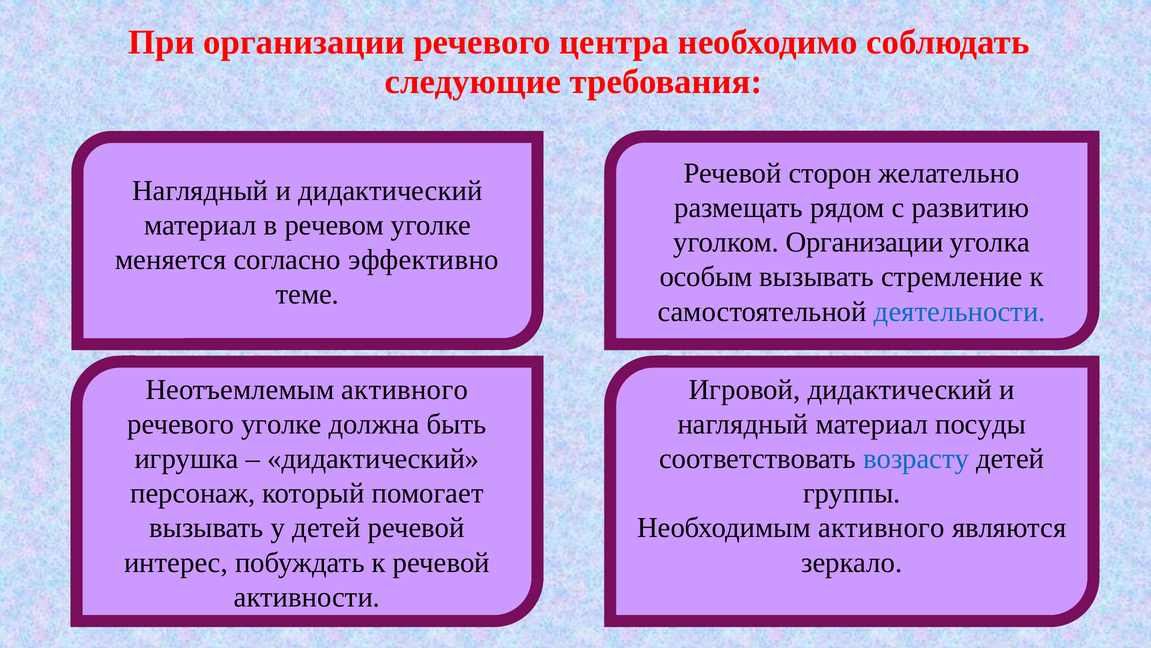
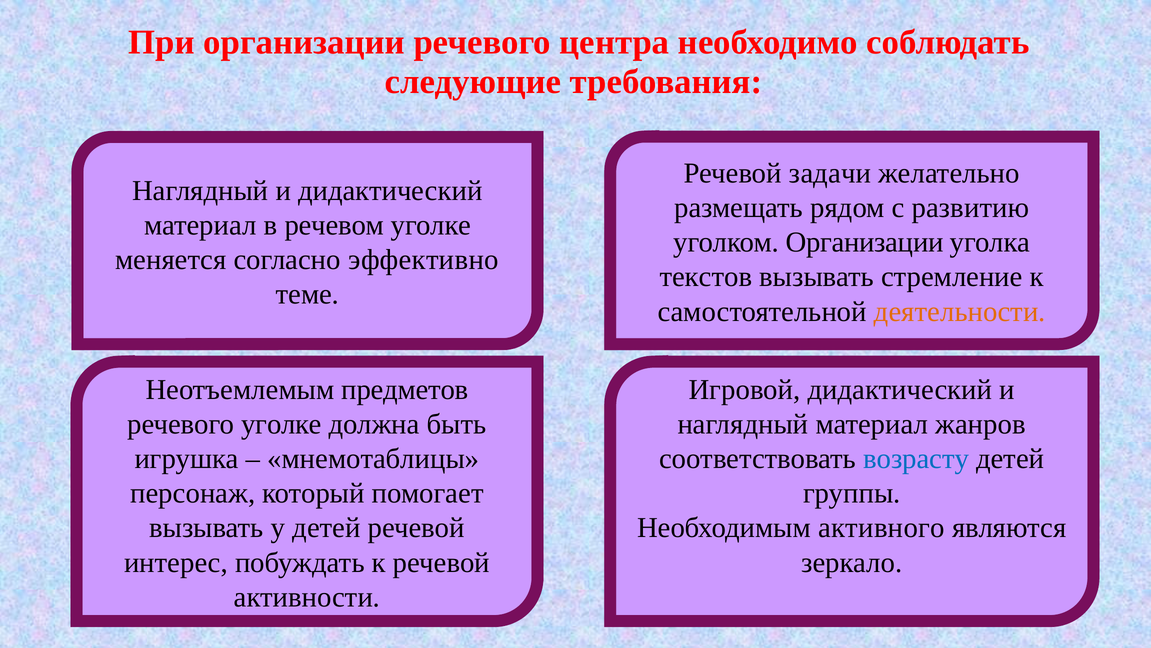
сторон: сторон -> задачи (830, 173)
особым: особым -> текстов (706, 277)
деятельности colour: blue -> orange (960, 311)
Неотъемлемым активного: активного -> предметов (405, 389)
посуды: посуды -> жанров (981, 424)
дидактический: дидактический -> мнемотаблицы (373, 458)
